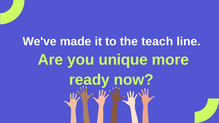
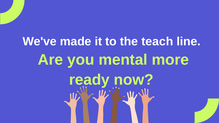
unique: unique -> mental (123, 60)
